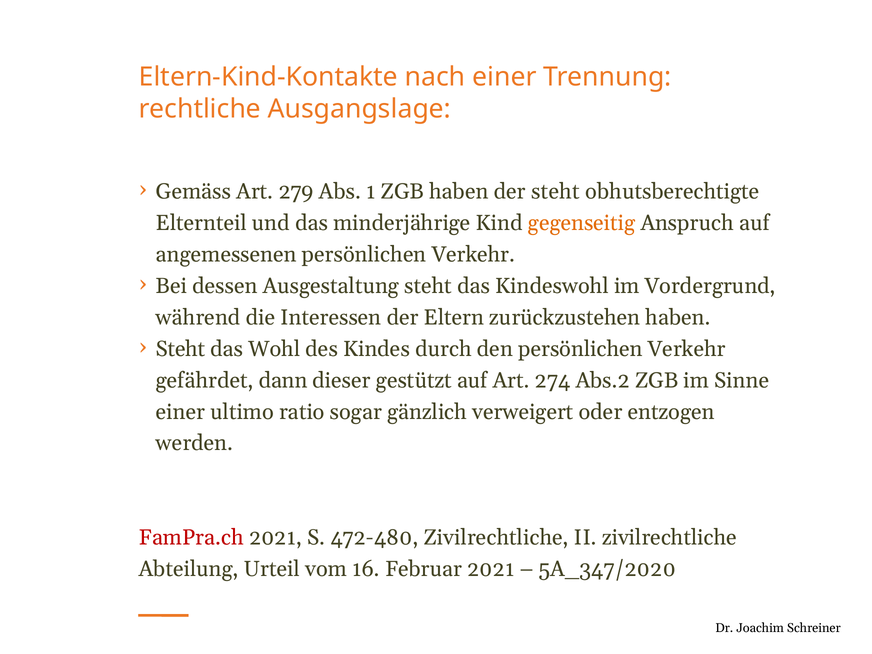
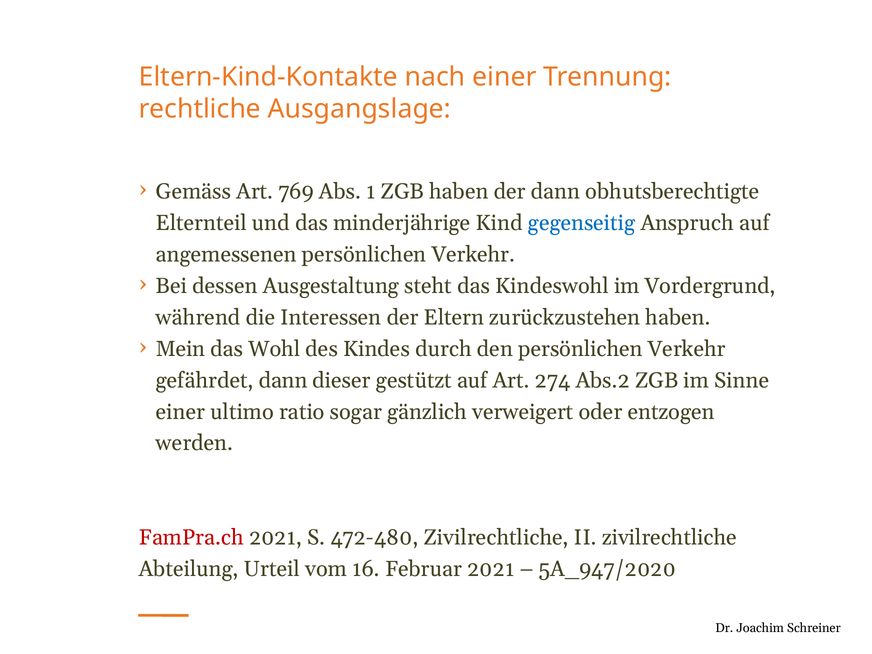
279: 279 -> 769 (296, 191)
der steht: steht -> dann (556, 191)
gegenseitig colour: orange -> blue (582, 223)
Steht: Steht -> Mein (181, 349)
5A_347/2020: 5A_347/2020 -> 5A_947/2020 (607, 569)
